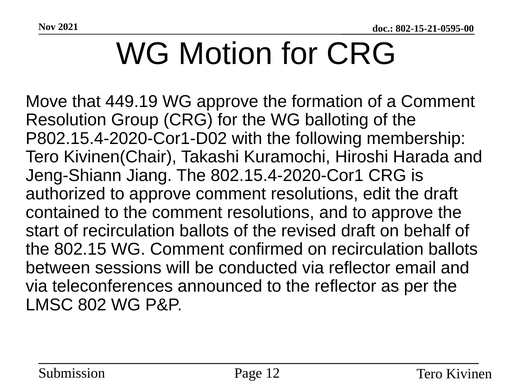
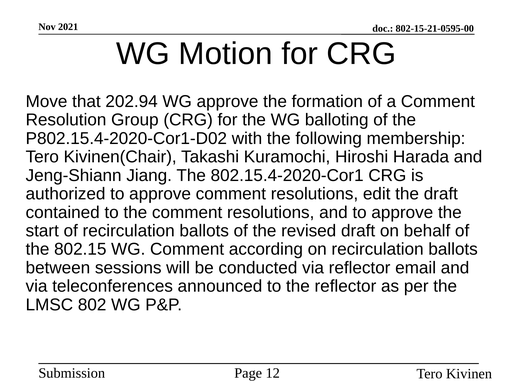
449.19: 449.19 -> 202.94 (132, 101)
confirmed: confirmed -> according (266, 249)
